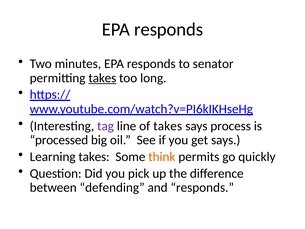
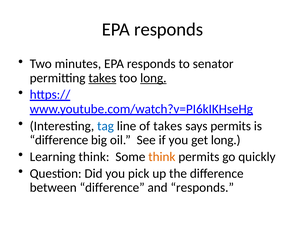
long underline: none -> present (153, 78)
tag colour: purple -> blue (106, 126)
says process: process -> permits (231, 126)
processed: processed -> difference (59, 140)
get says: says -> long (226, 140)
Learning takes: takes -> think (94, 157)
between defending: defending -> difference (112, 187)
